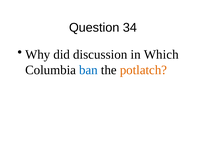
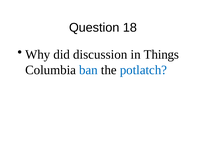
34: 34 -> 18 (130, 27)
Which: Which -> Things (161, 54)
potlatch colour: orange -> blue (143, 70)
